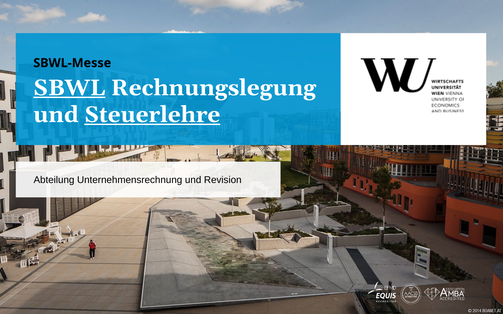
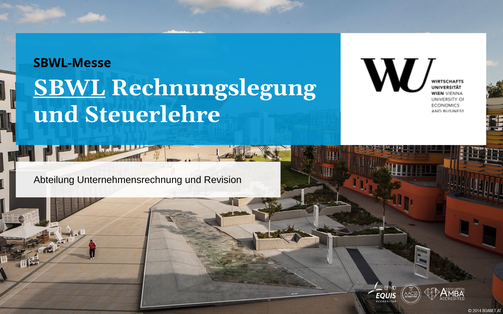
Steuerlehre underline: present -> none (152, 115)
